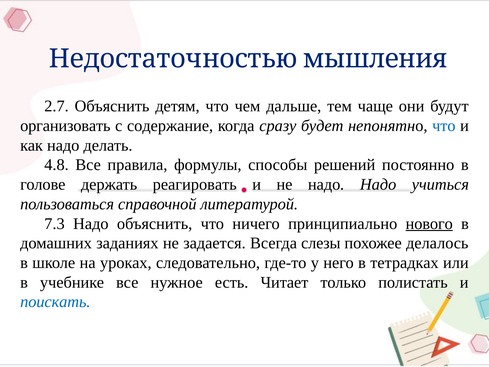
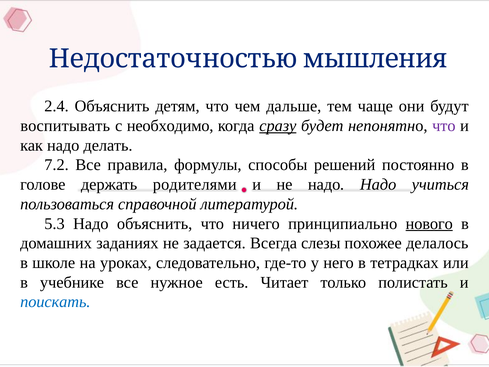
2.7: 2.7 -> 2.4 (57, 106)
организовать: организовать -> воспитывать (65, 126)
содержание: содержание -> необходимо (170, 126)
сразу underline: none -> present (278, 126)
что colour: blue -> purple (444, 126)
4.8: 4.8 -> 7.2 (57, 165)
реагировать: реагировать -> родителями (195, 184)
7.3: 7.3 -> 5.3 (54, 223)
